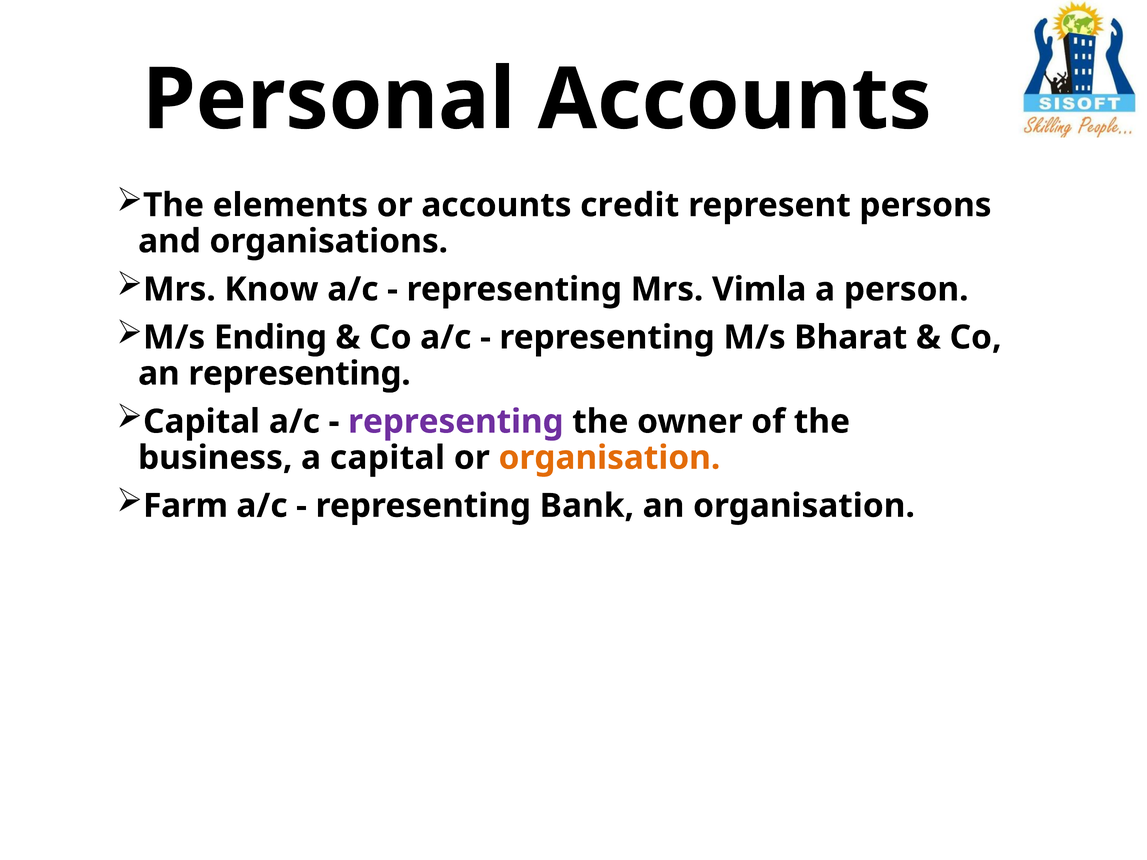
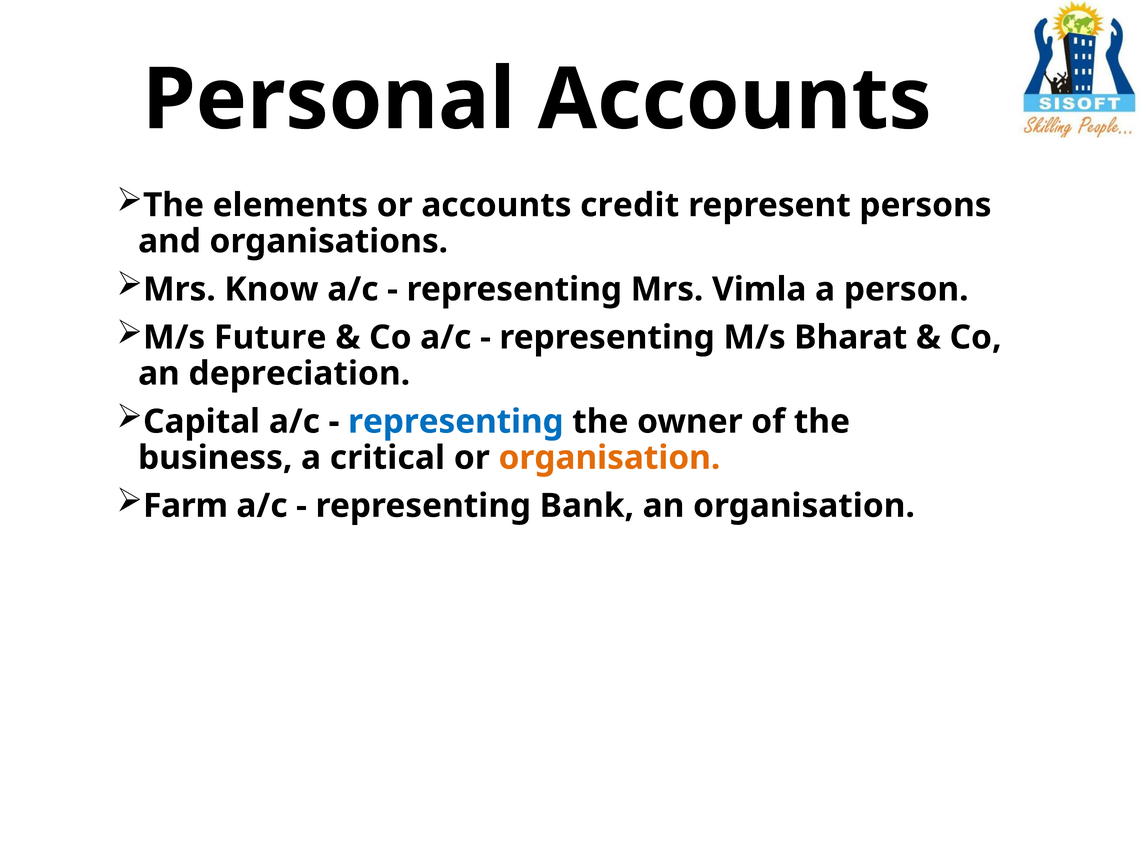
Ending: Ending -> Future (270, 338)
an representing: representing -> depreciation (299, 374)
representing colour: purple -> blue (456, 422)
a capital: capital -> critical (387, 458)
